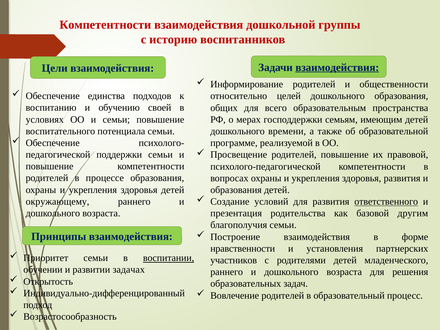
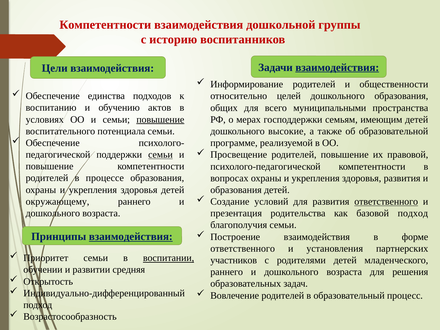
своей: своей -> актов (160, 108)
образовательным: образовательным -> муниципальными (330, 108)
повышение underline: none -> present (160, 119)
времени: времени -> высокие (287, 131)
семьи underline: none -> present (161, 155)
базовой другим: другим -> подход (413, 213)
взаимодействия underline: none -> present (131, 236)
нравственности: нравственности -> ответственного (243, 249)
задачах: задачах -> средняя (129, 270)
